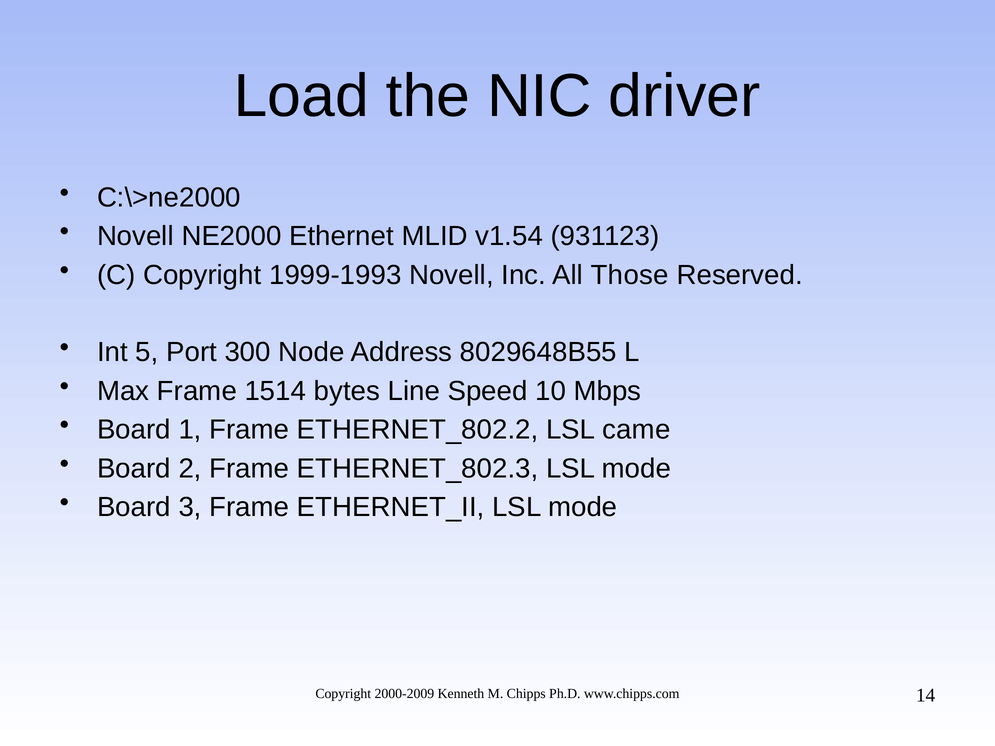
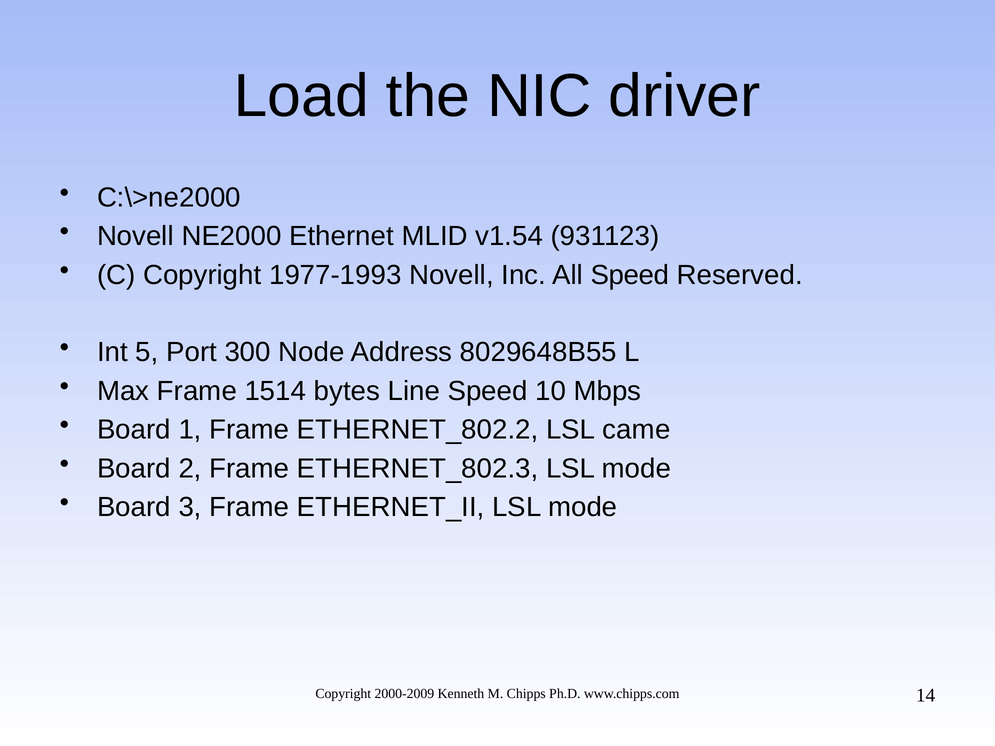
1999-1993: 1999-1993 -> 1977-1993 (335, 275)
All Those: Those -> Speed (630, 275)
